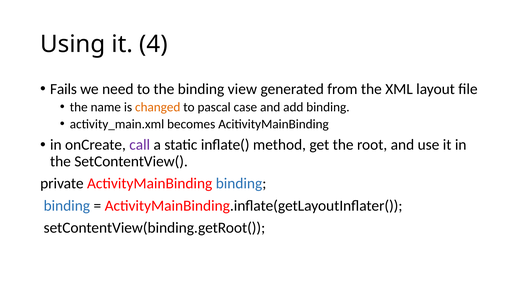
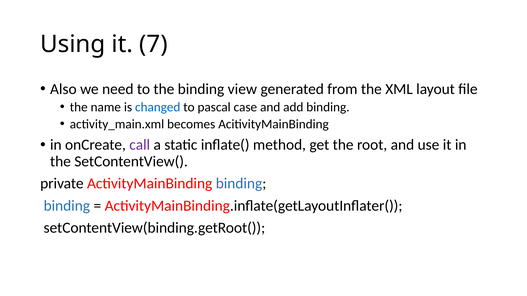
4: 4 -> 7 (153, 44)
Fails: Fails -> Also (63, 89)
changed colour: orange -> blue (158, 107)
